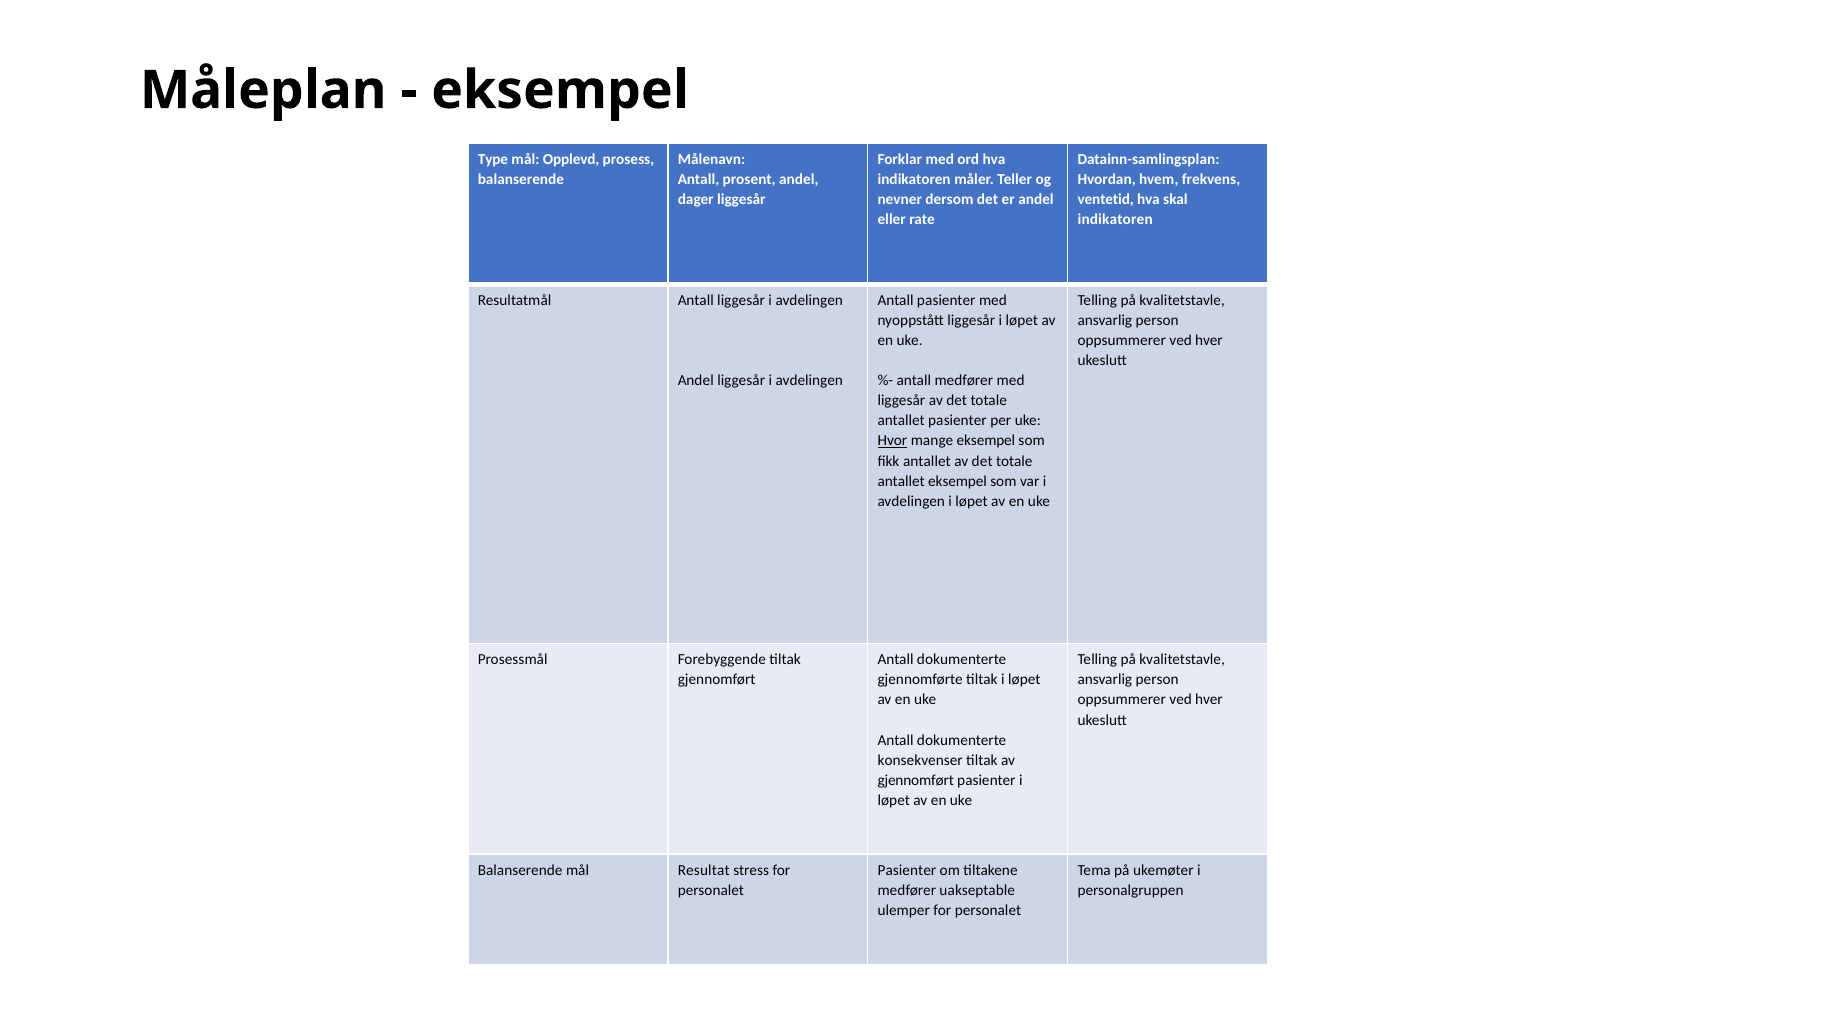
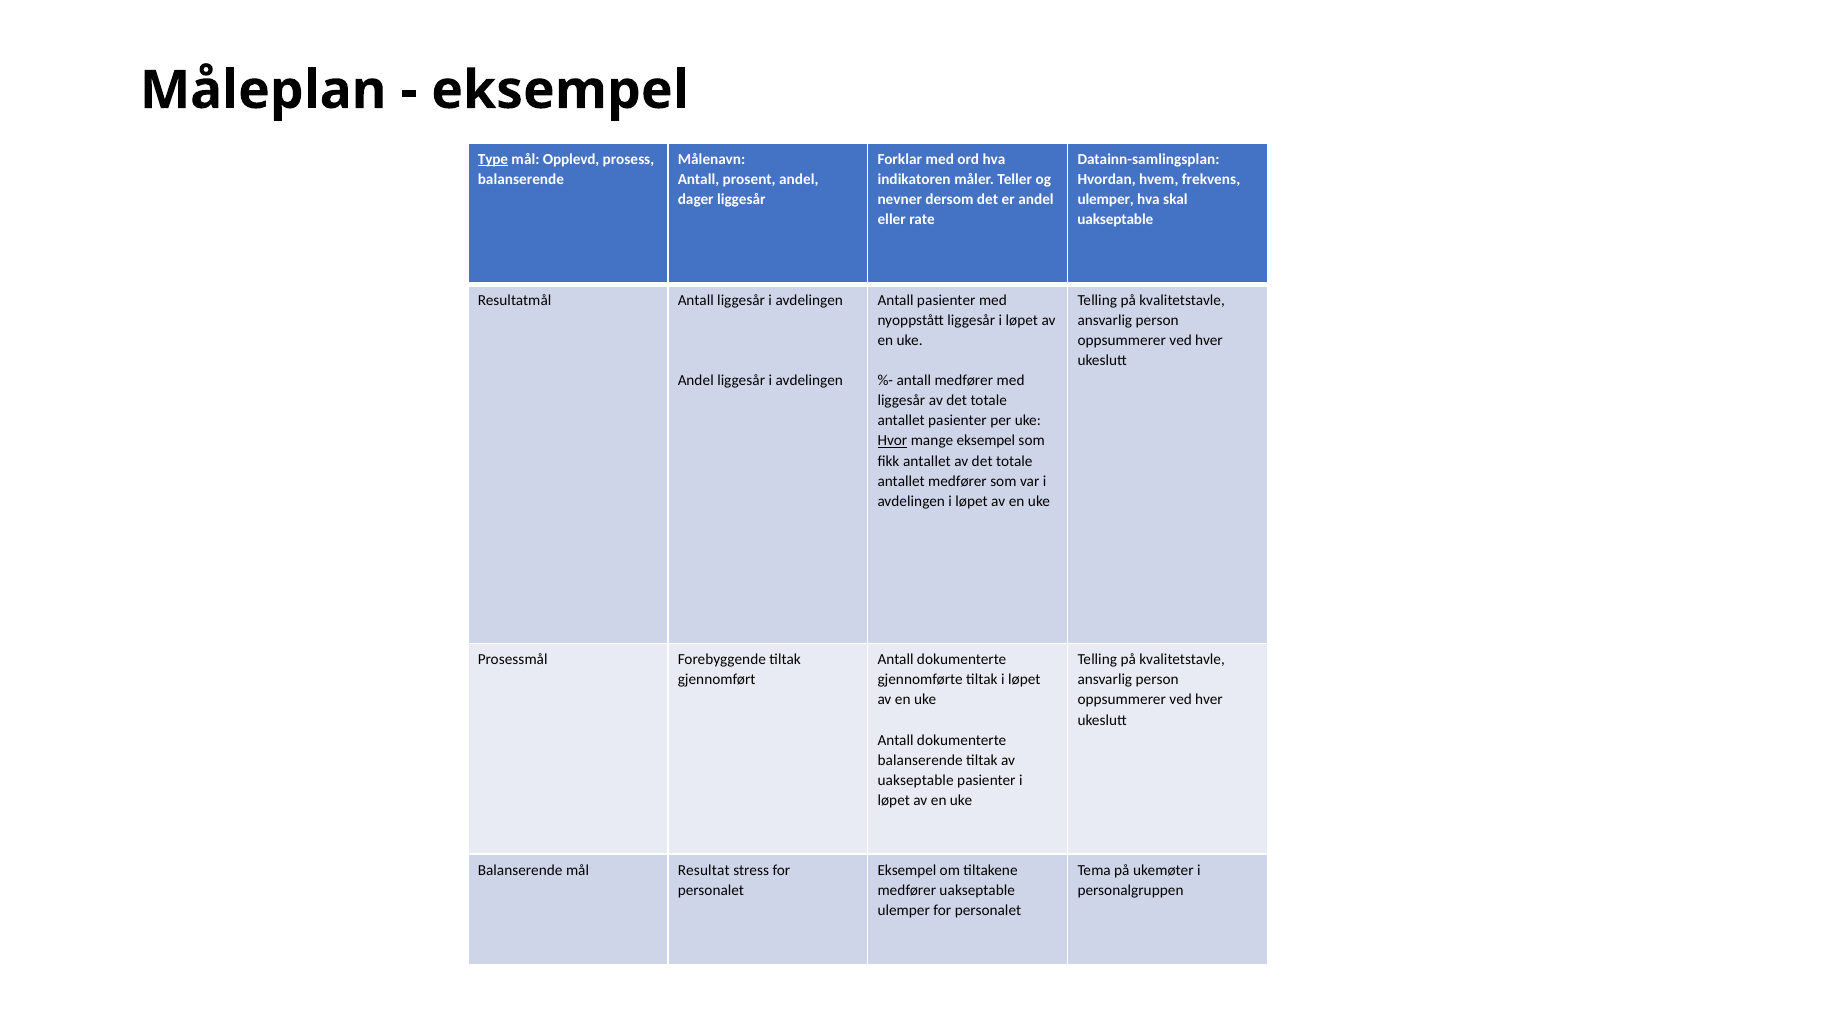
Type underline: none -> present (493, 159)
ventetid: ventetid -> ulemper (1106, 199)
indikatoren: indikatoren -> uakseptable (1115, 219)
antallet eksempel: eksempel -> medfører (957, 481)
konsekvenser: konsekvenser -> balanserende (920, 760)
gjennomført: gjennomført -> uakseptable (916, 780)
Pasienter: Pasienter -> Eksempel (907, 870)
